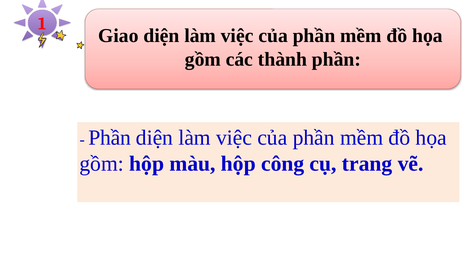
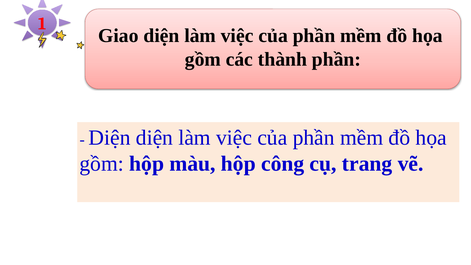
Phần: Phần -> Diện (110, 138)
